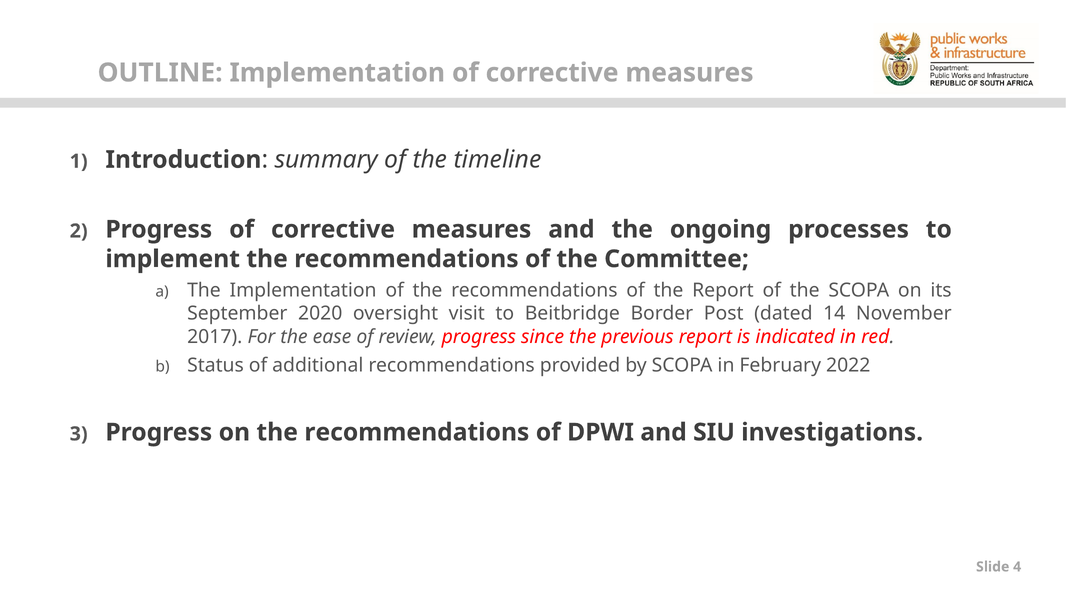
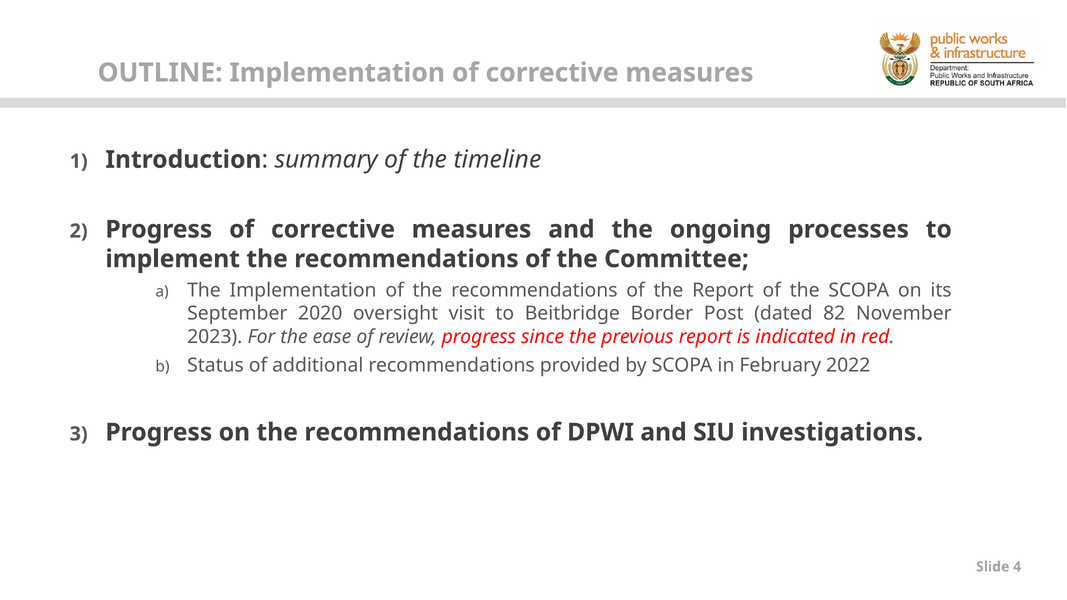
14: 14 -> 82 (834, 314)
2017: 2017 -> 2023 (215, 337)
